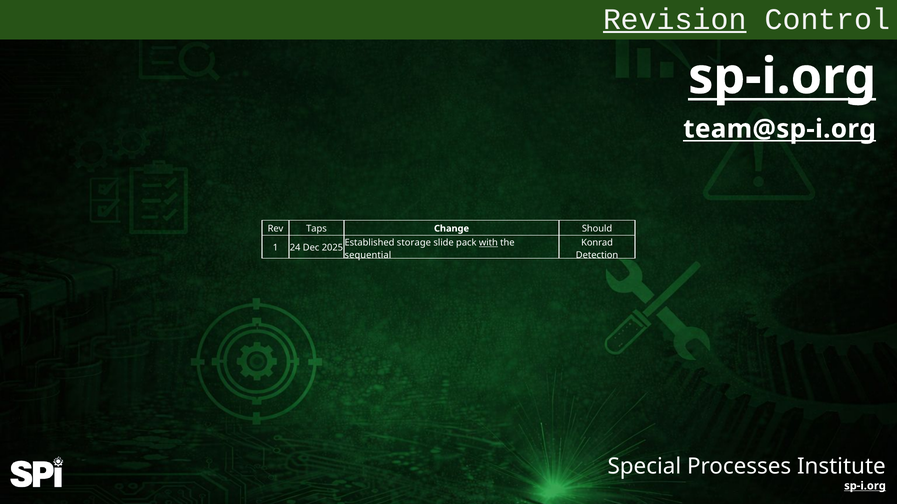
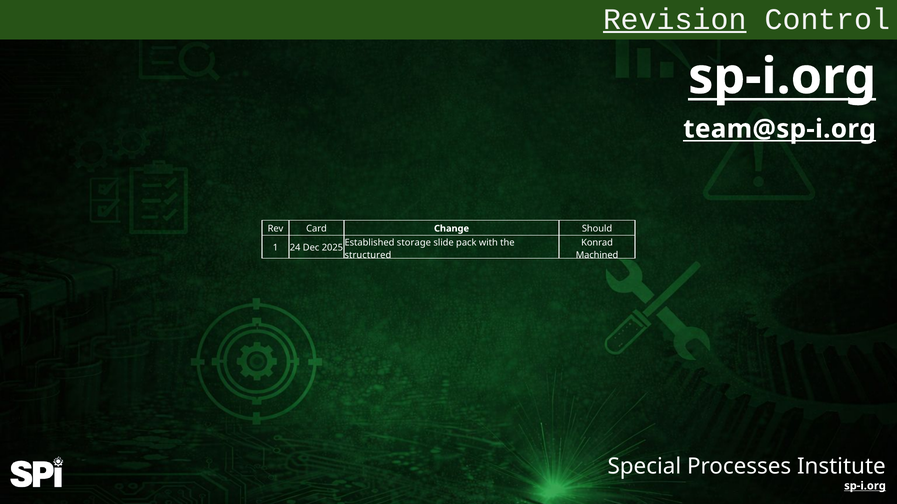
Taps: Taps -> Card (317, 229)
with underline: present -> none (488, 243)
sequential: sequential -> structured (368, 256)
Detection: Detection -> Machined (597, 256)
